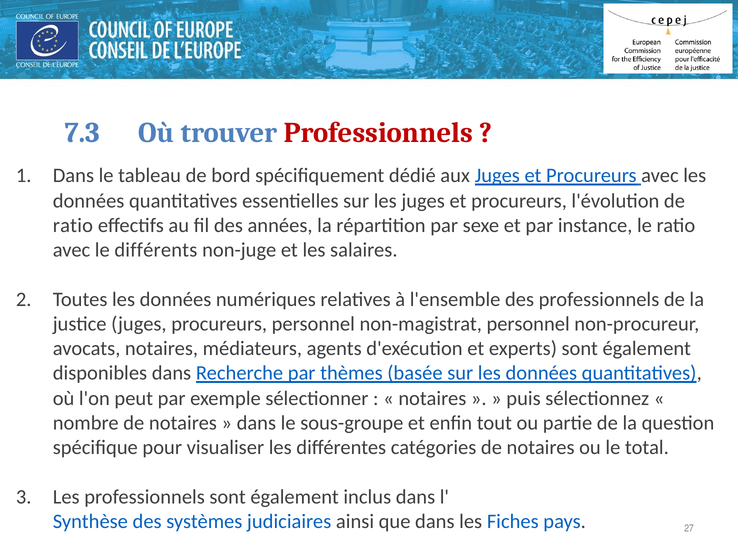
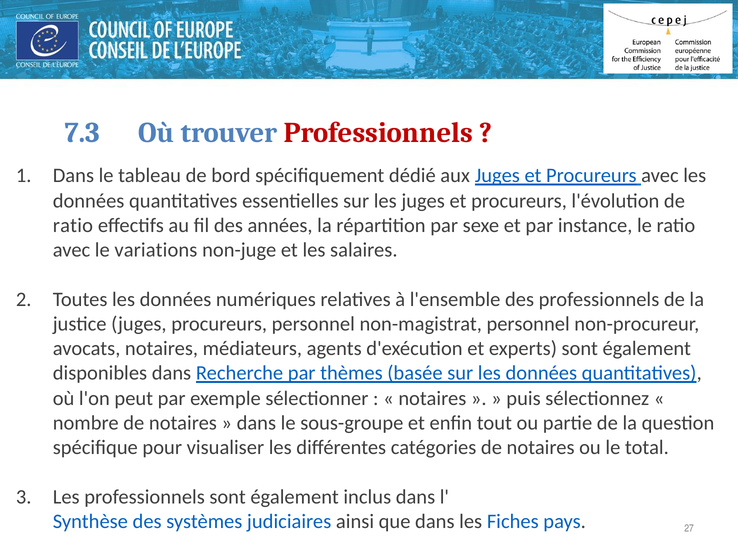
différents: différents -> variations (156, 250)
